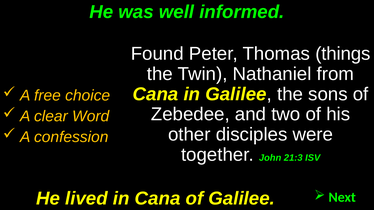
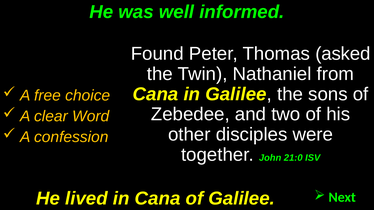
things: things -> asked (343, 54)
21:3: 21:3 -> 21:0 (293, 158)
